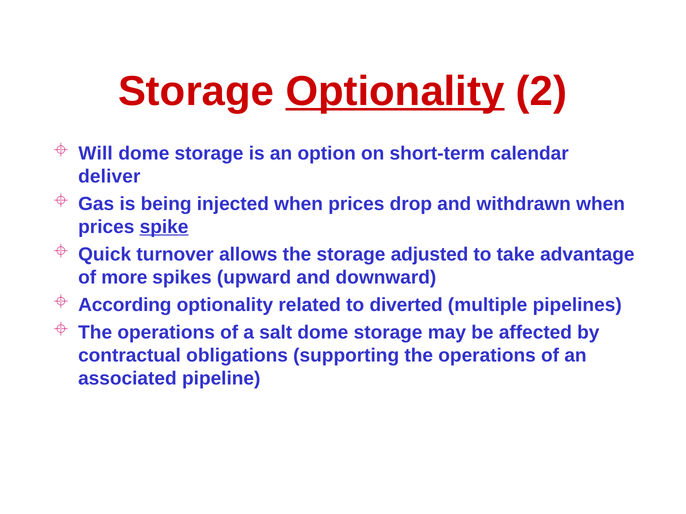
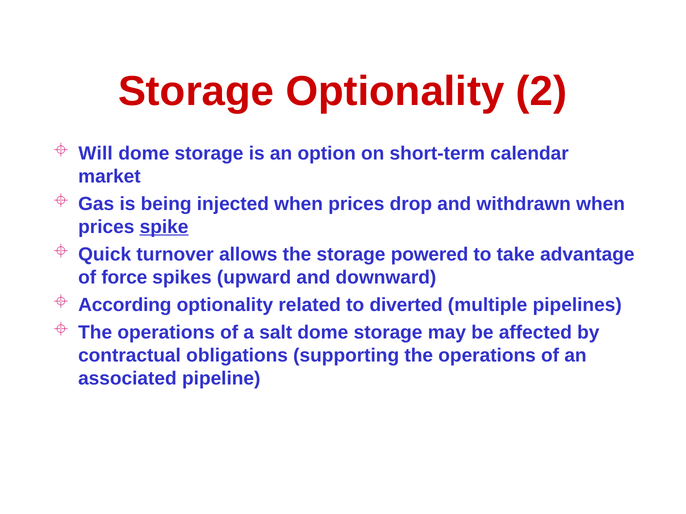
Optionality underline: present -> none (395, 91)
deliver: deliver -> market (109, 176)
adjusted: adjusted -> powered (430, 255)
more: more -> force (124, 278)
